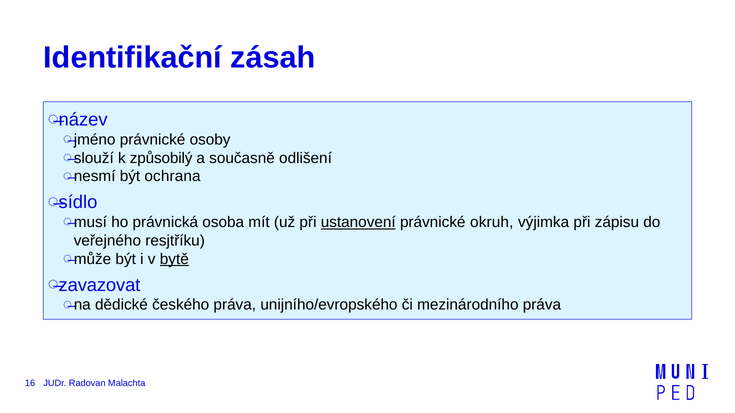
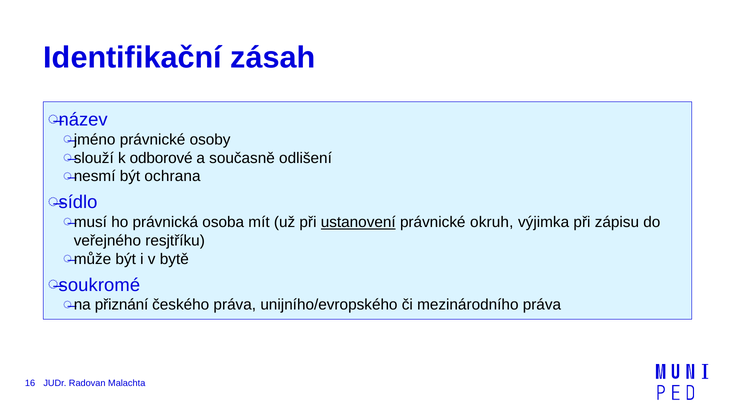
způsobilý: způsobilý -> odborové (161, 158)
bytě underline: present -> none (174, 259)
zavazovat: zavazovat -> soukromé (99, 285)
dědické: dědické -> přiznání (122, 305)
